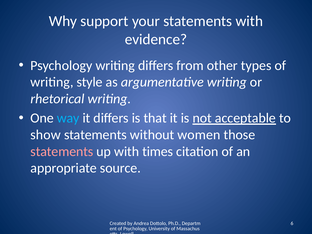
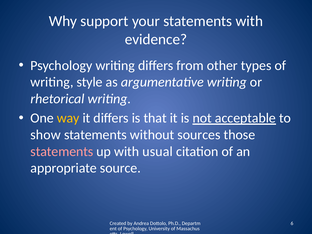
way colour: light blue -> yellow (68, 118)
women: women -> sources (199, 135)
times: times -> usual (158, 151)
